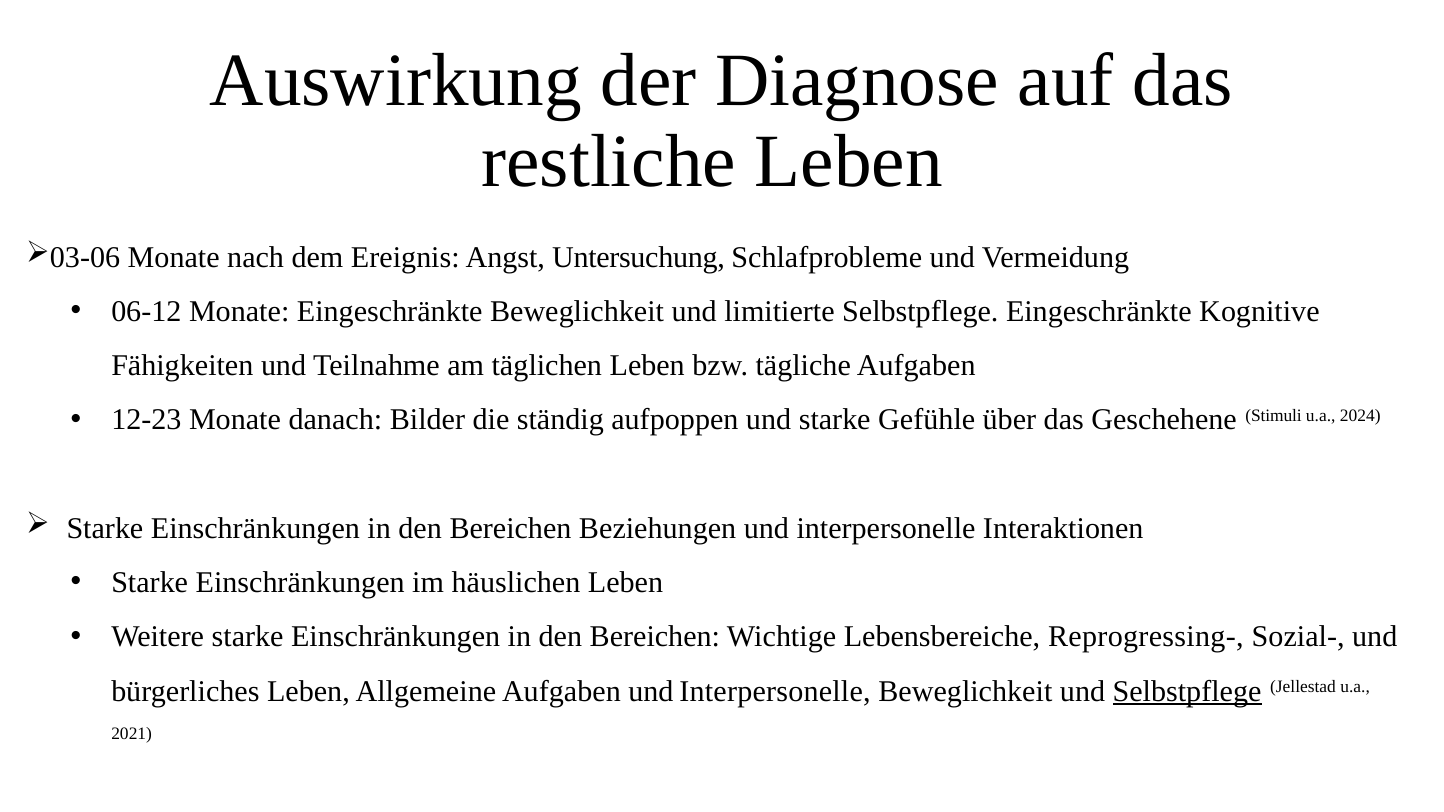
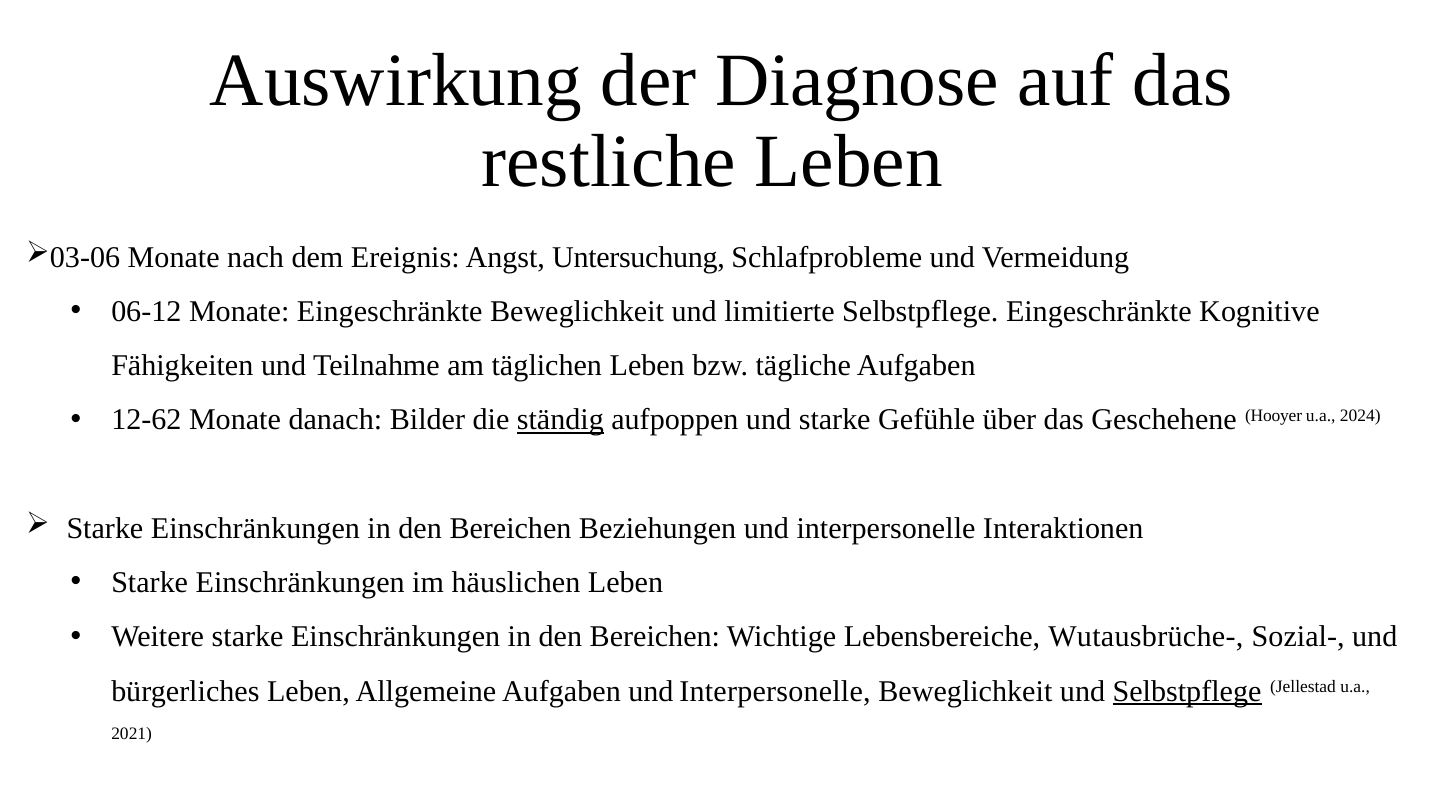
12-23: 12-23 -> 12-62 (146, 420)
ständig underline: none -> present (560, 420)
Stimuli: Stimuli -> Hooyer (1274, 415)
Reprogressing-: Reprogressing- -> Wutausbrüche- (1146, 637)
